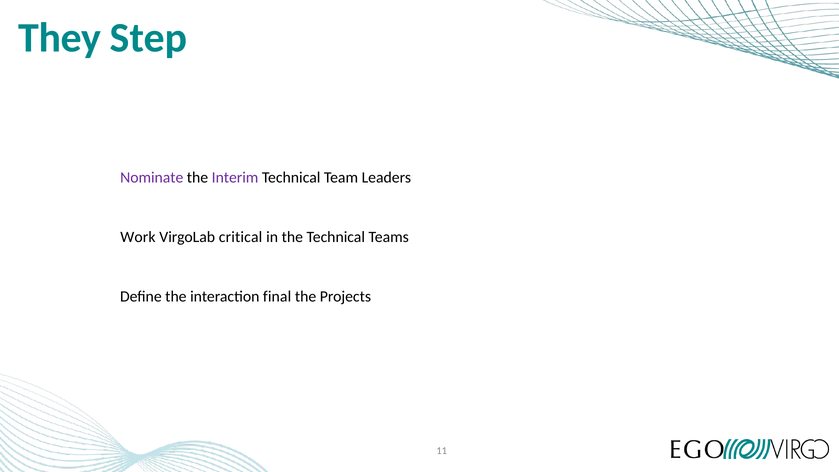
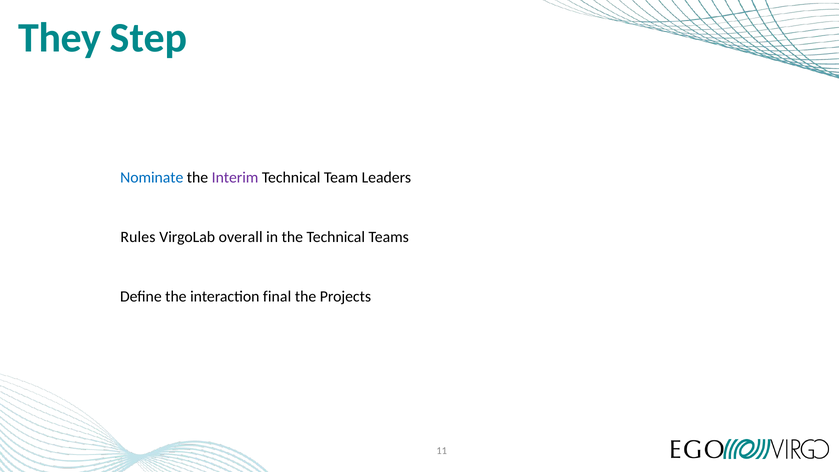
Nominate colour: purple -> blue (152, 177)
Work: Work -> Rules (138, 237)
critical: critical -> overall (241, 237)
